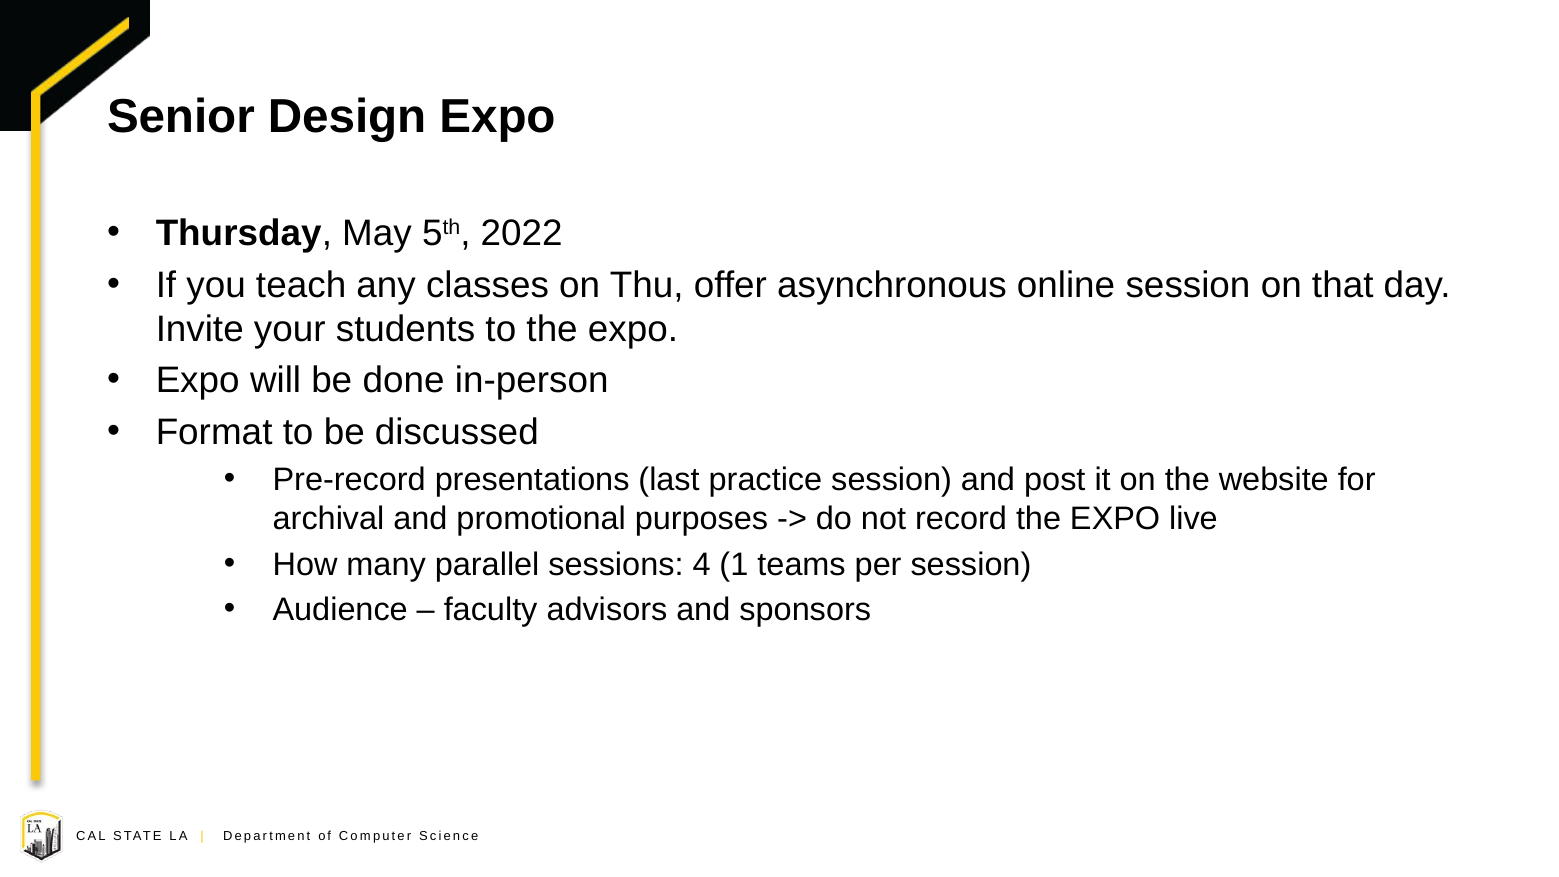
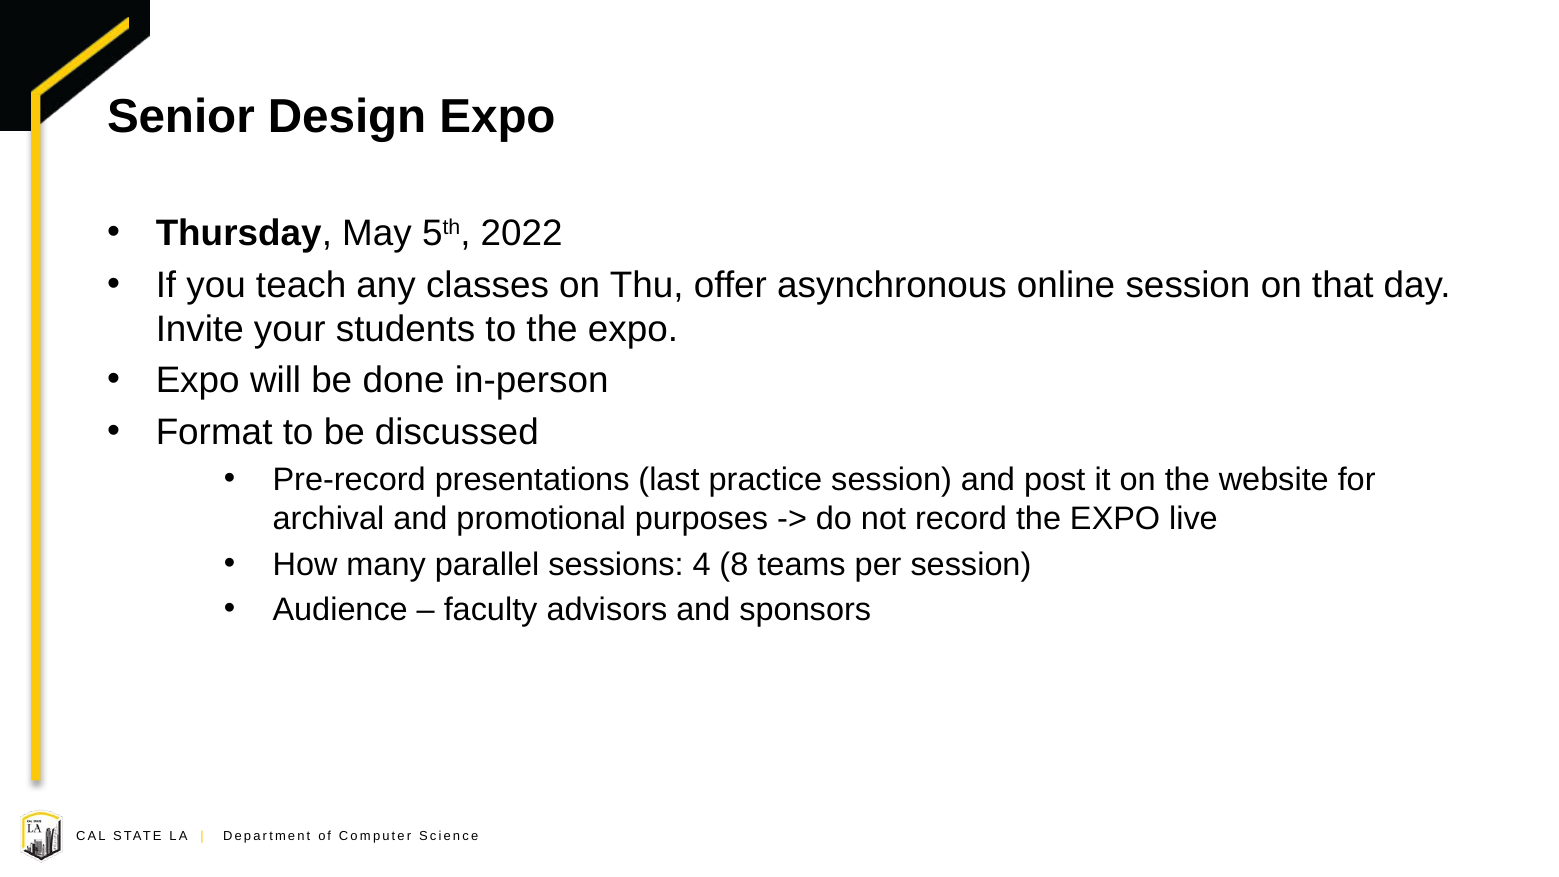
1: 1 -> 8 (734, 564)
